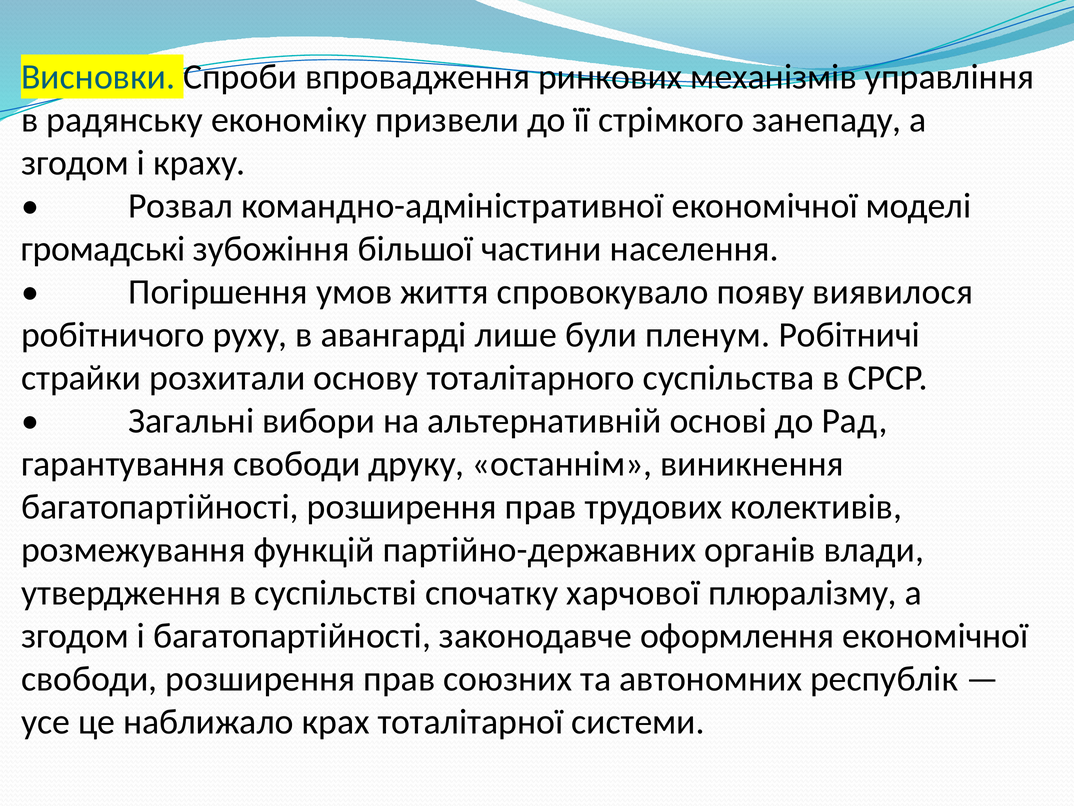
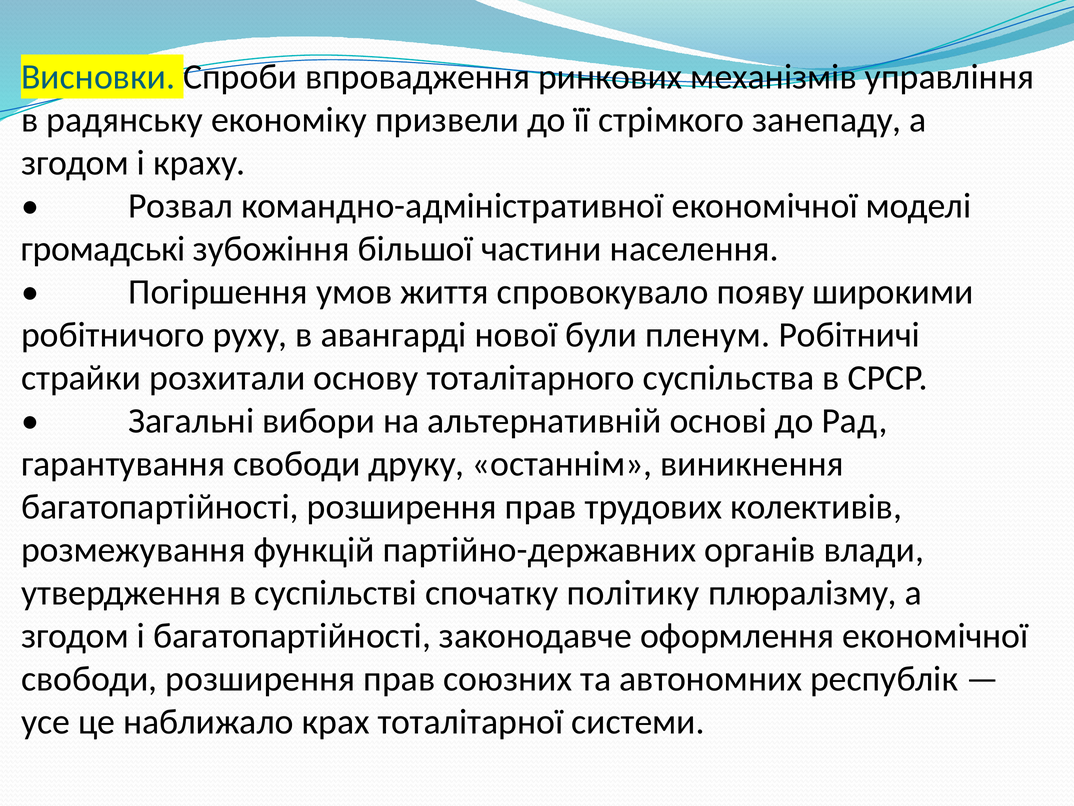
виявилося: виявилося -> широкими (893, 292)
лише: лише -> нової (516, 335)
харчової: харчової -> політику (633, 592)
